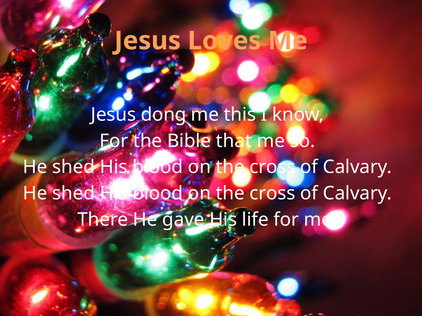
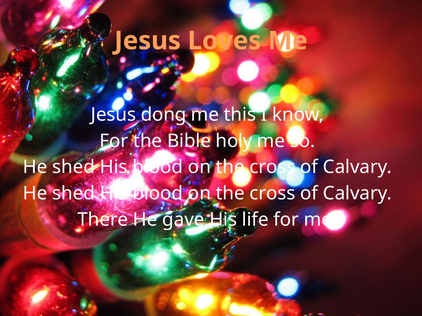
that: that -> holy (234, 141)
